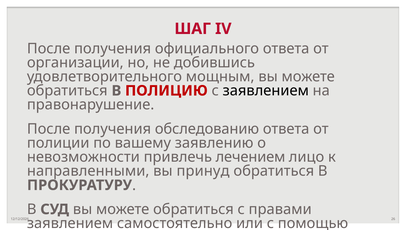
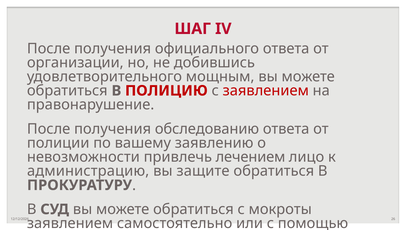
заявлением colour: black -> red (266, 91)
направленными: направленными -> администрацию (88, 171)
принуд: принуд -> защите (203, 171)
правами: правами -> мокроты (280, 210)
